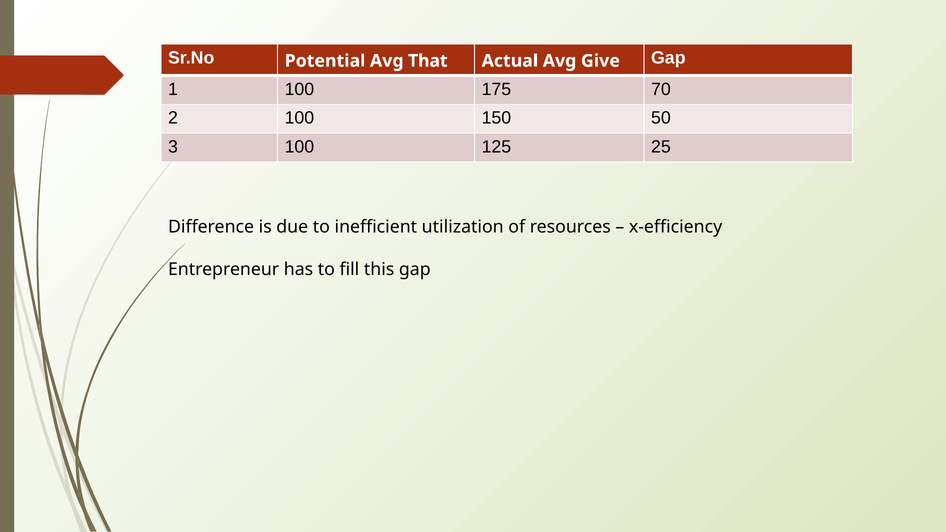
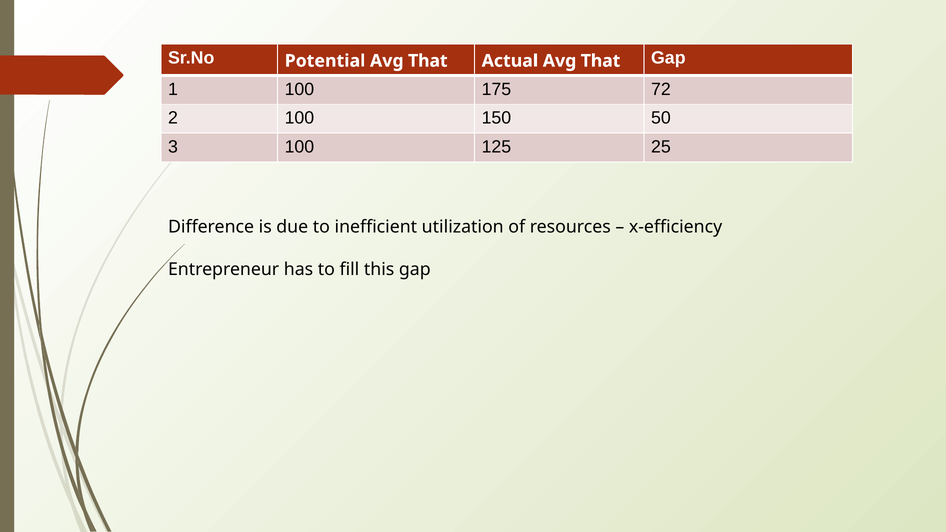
Actual Avg Give: Give -> That (601, 61)
70: 70 -> 72 (661, 89)
